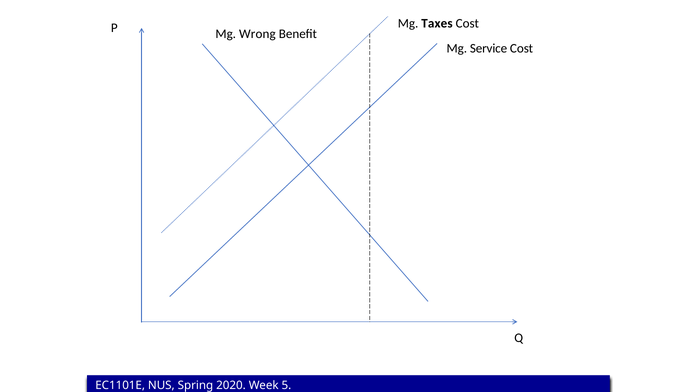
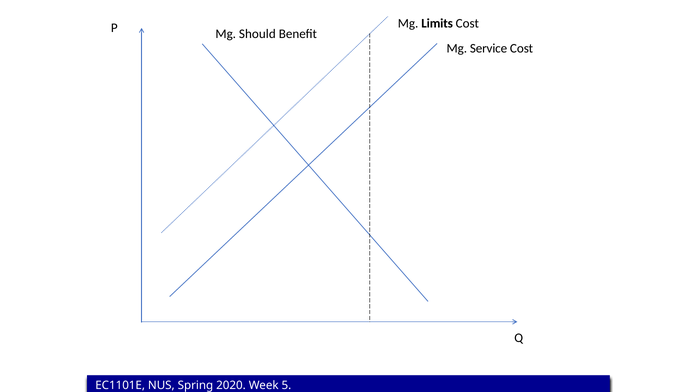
Taxes: Taxes -> Limits (437, 23)
Wrong: Wrong -> Should (257, 34)
